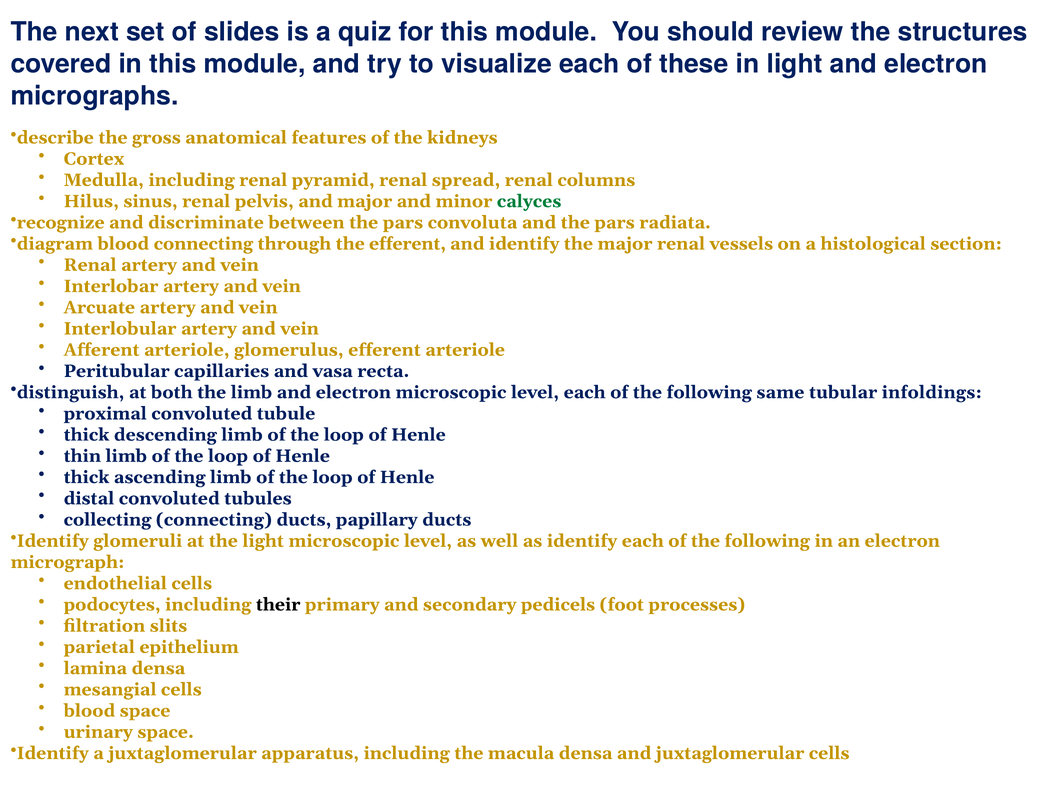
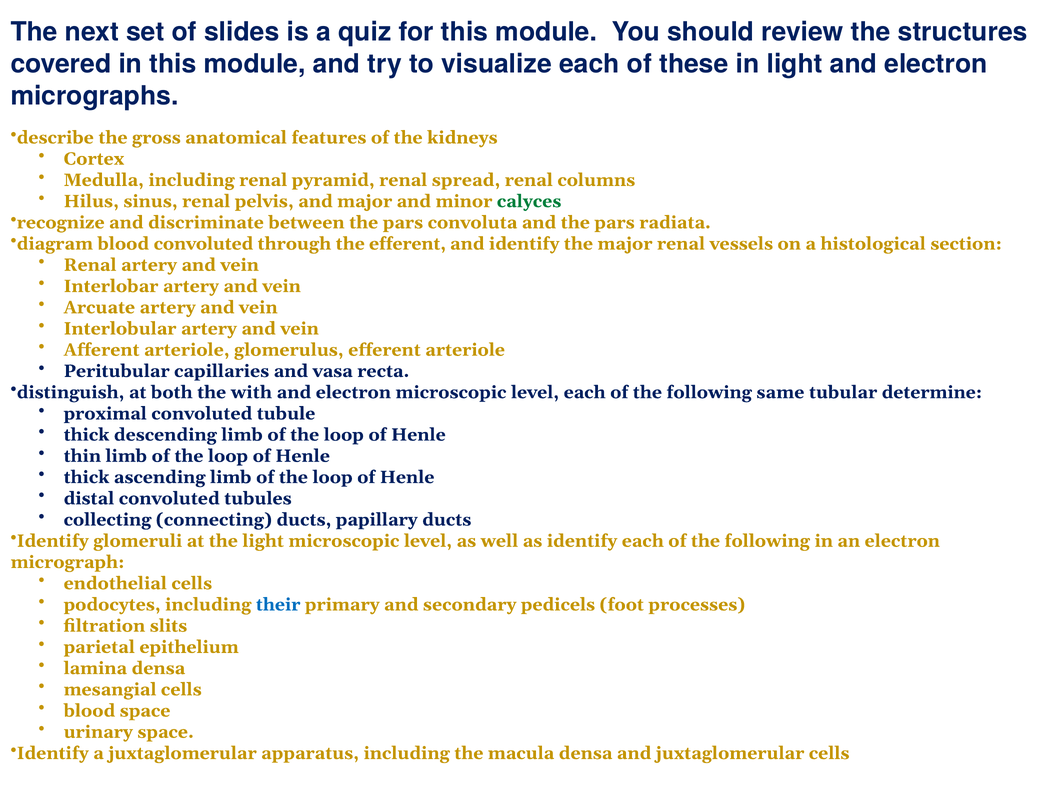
blood connecting: connecting -> convoluted (203, 244)
the limb: limb -> with (251, 392)
infoldings: infoldings -> determine (932, 392)
their colour: black -> blue (278, 604)
